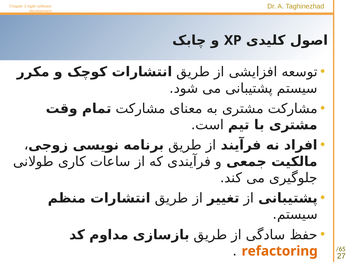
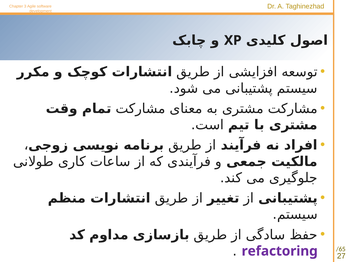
refactoring colour: orange -> purple (280, 251)
